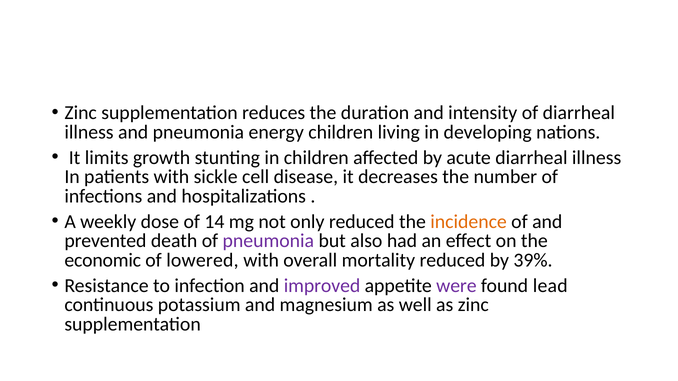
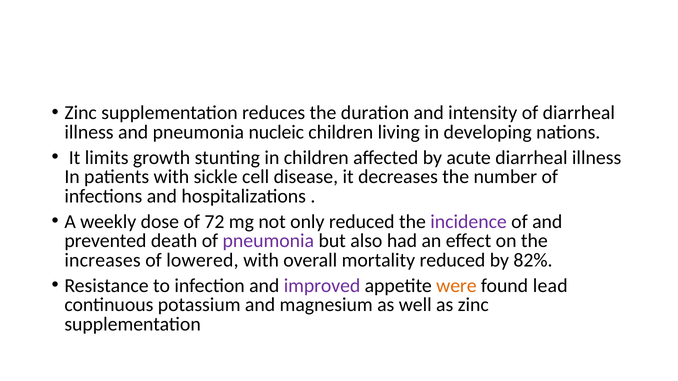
energy: energy -> nucleic (276, 132)
14: 14 -> 72 (214, 222)
incidence colour: orange -> purple (469, 222)
economic: economic -> increases (103, 260)
39%: 39% -> 82% (533, 260)
were colour: purple -> orange (456, 286)
